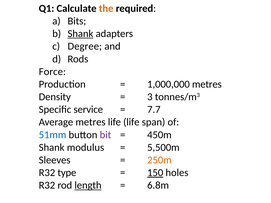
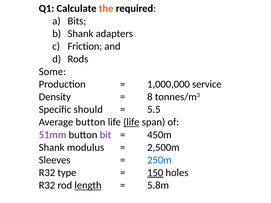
Shank underline: present -> none (80, 34)
Degree: Degree -> Friction (85, 46)
Force: Force -> Some (52, 72)
1,000,000 metres: metres -> service (207, 84)
3: 3 -> 8 (150, 97)
service: service -> should (88, 110)
7.7: 7.7 -> 5.5 (154, 110)
Average metres: metres -> button (90, 122)
life underline: none -> present (131, 122)
51mm colour: blue -> purple (53, 135)
5,500m: 5,500m -> 2,500m (163, 148)
250m colour: orange -> blue (159, 160)
6.8m: 6.8m -> 5.8m (158, 186)
